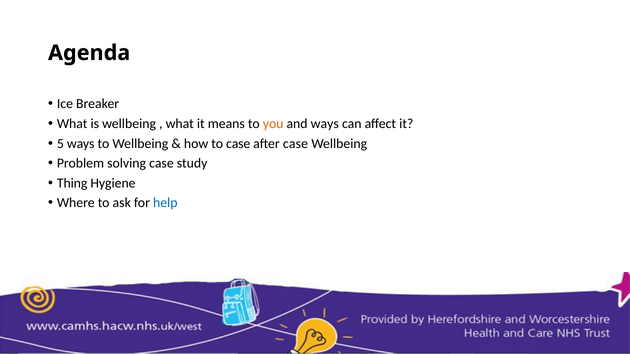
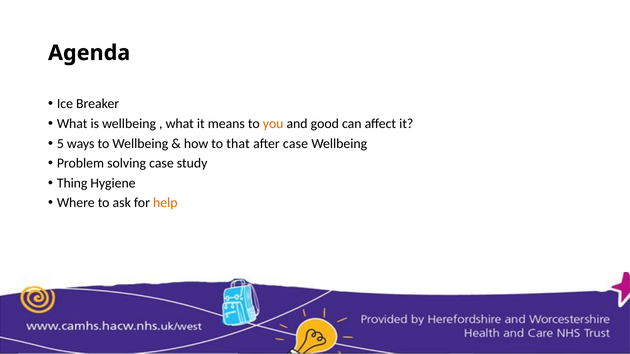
and ways: ways -> good (325, 124)
to case: case -> that (238, 144)
help colour: blue -> orange (165, 203)
